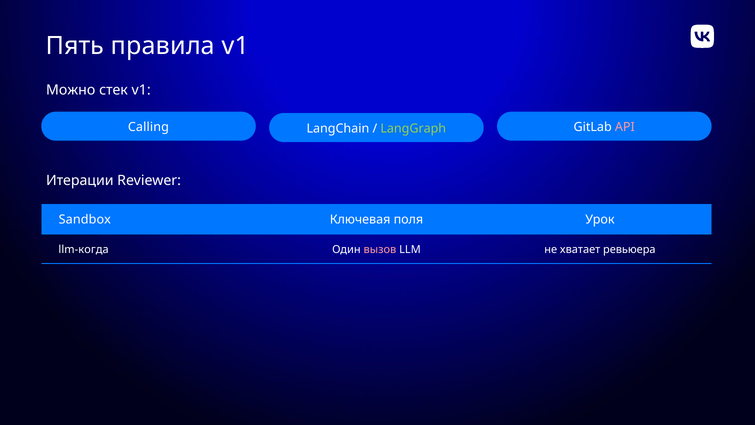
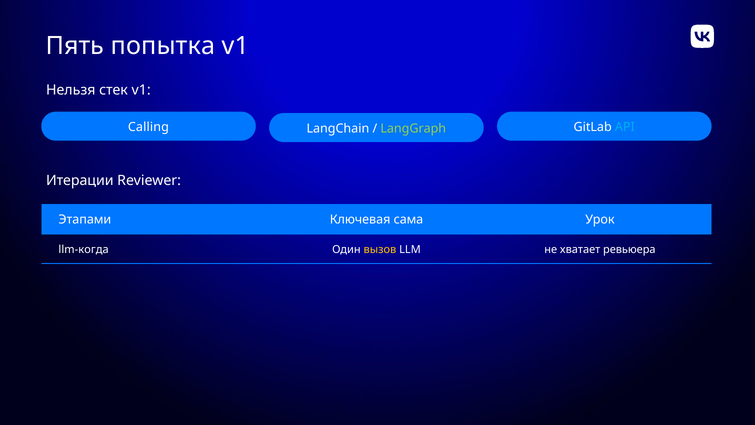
правила: правила -> попытка (163, 46)
Можно: Можно -> Нельзя (71, 90)
API colour: pink -> light blue (625, 127)
Sandbox: Sandbox -> Этапами (85, 220)
поля: поля -> сама (408, 220)
вызов colour: pink -> yellow (380, 249)
